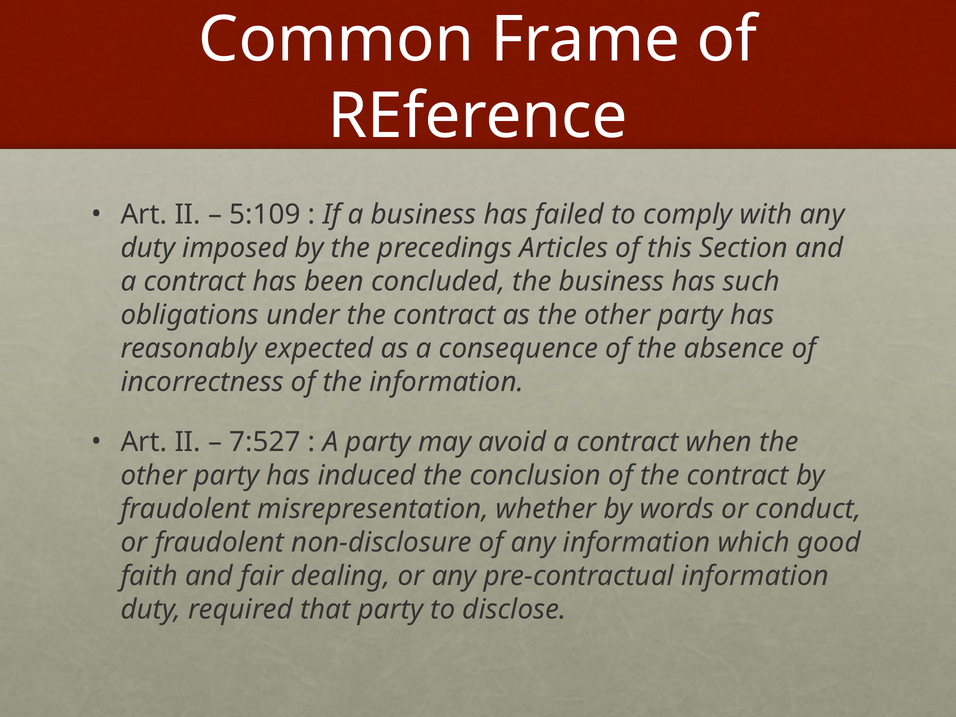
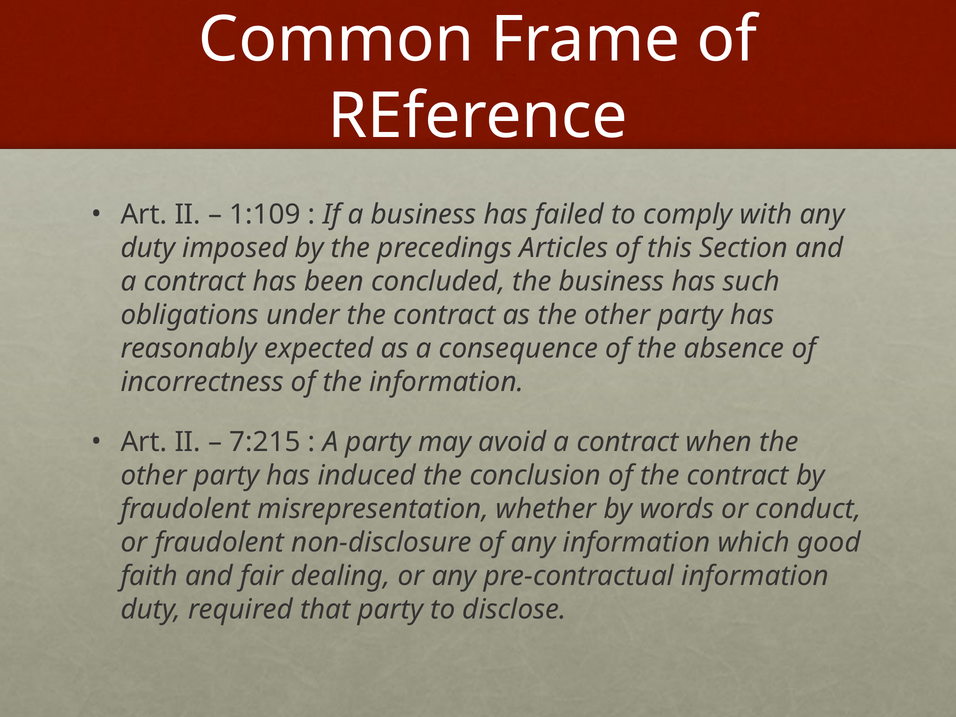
5:109: 5:109 -> 1:109 (265, 215)
7:527: 7:527 -> 7:215 (265, 442)
